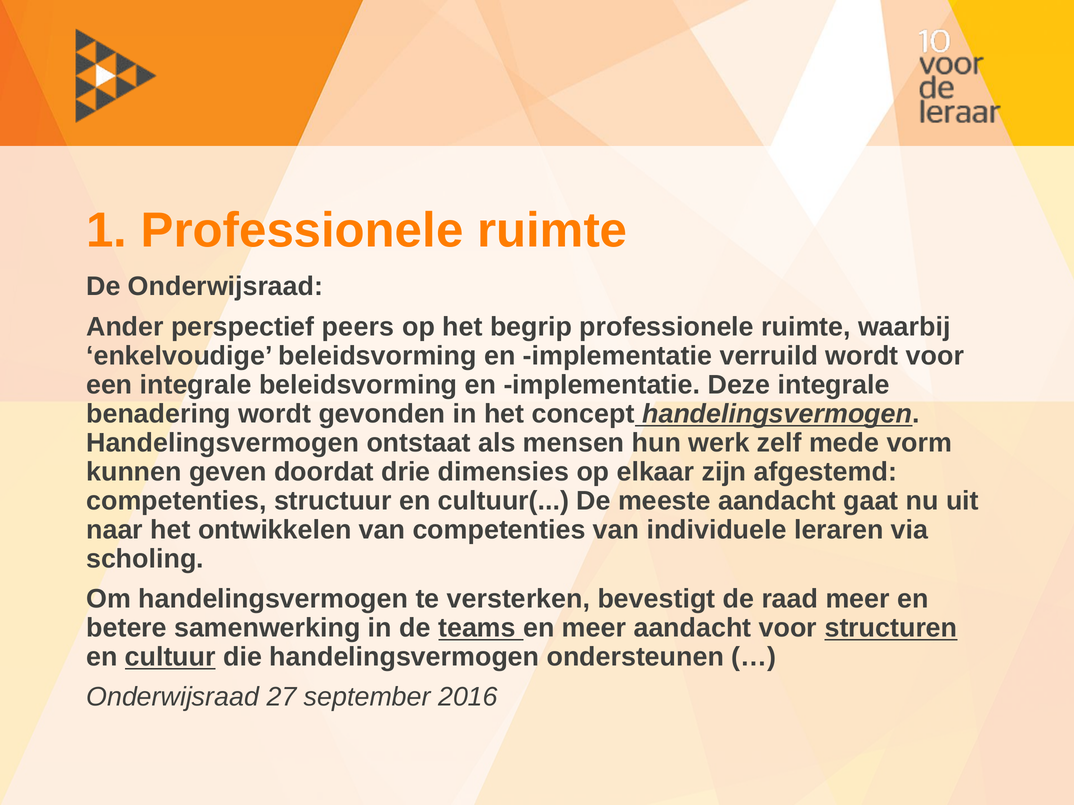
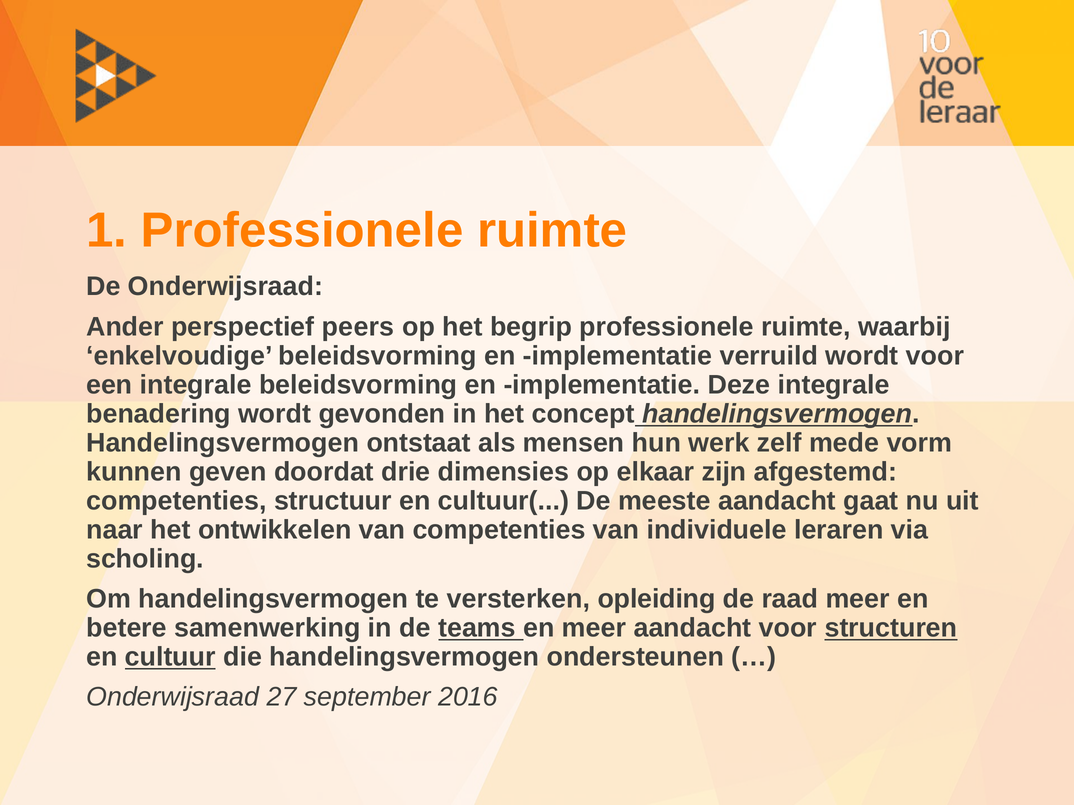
bevestigt: bevestigt -> opleiding (657, 599)
